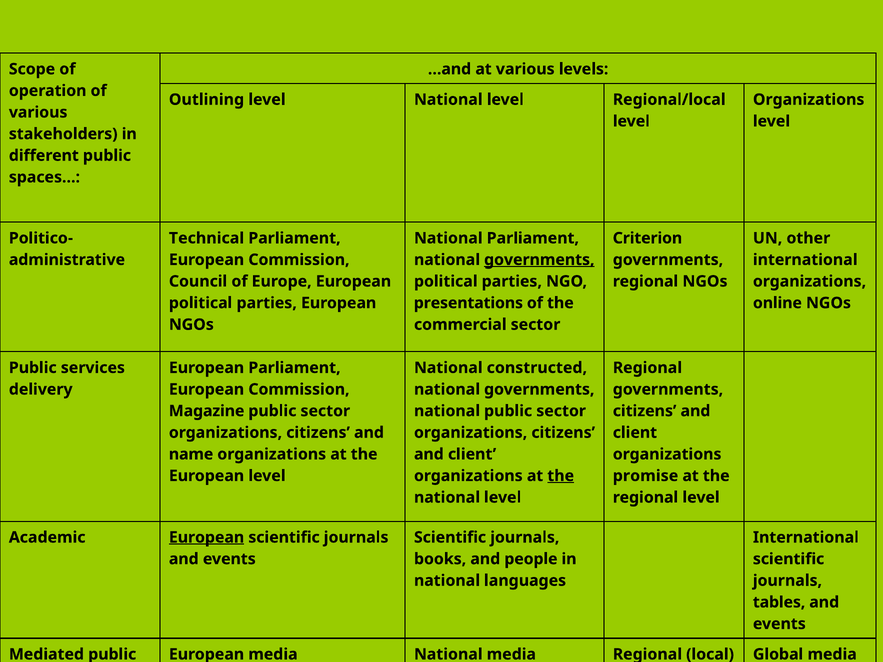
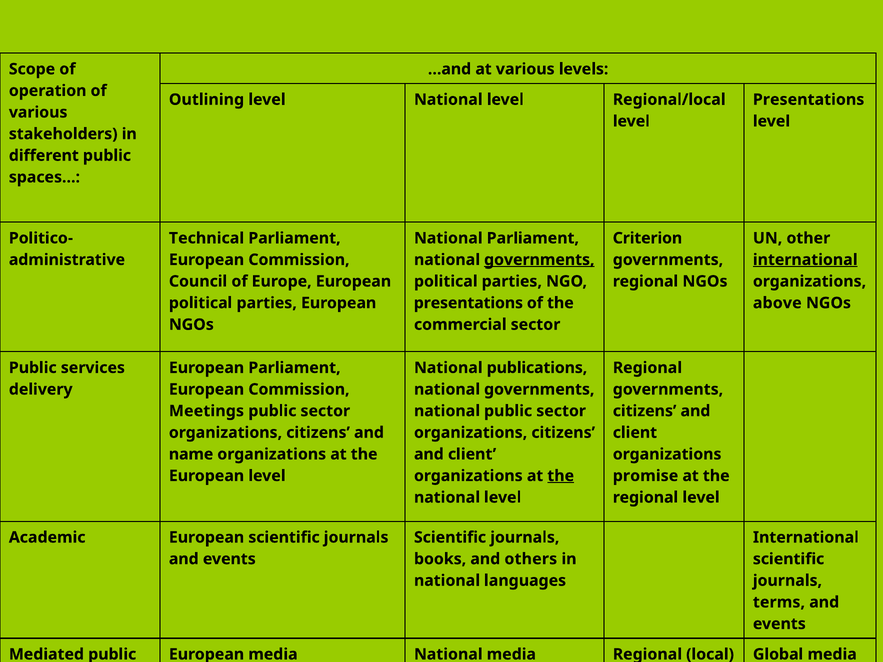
Organizations: Organizations -> Presentations (809, 100)
international underline: none -> present (805, 260)
online: online -> above (777, 303)
constructed: constructed -> publications (537, 368)
Magazine: Magazine -> Meetings (206, 411)
European underline: present -> none (207, 538)
people: people -> others (531, 559)
tables: tables -> terms (779, 602)
